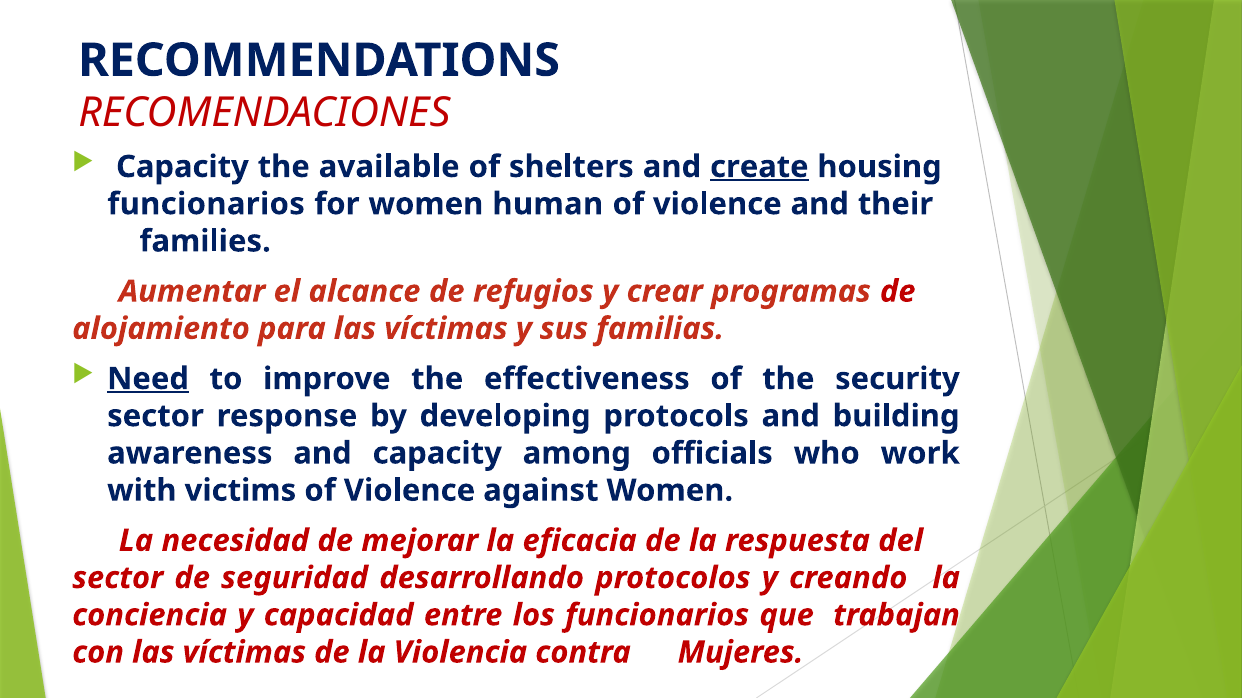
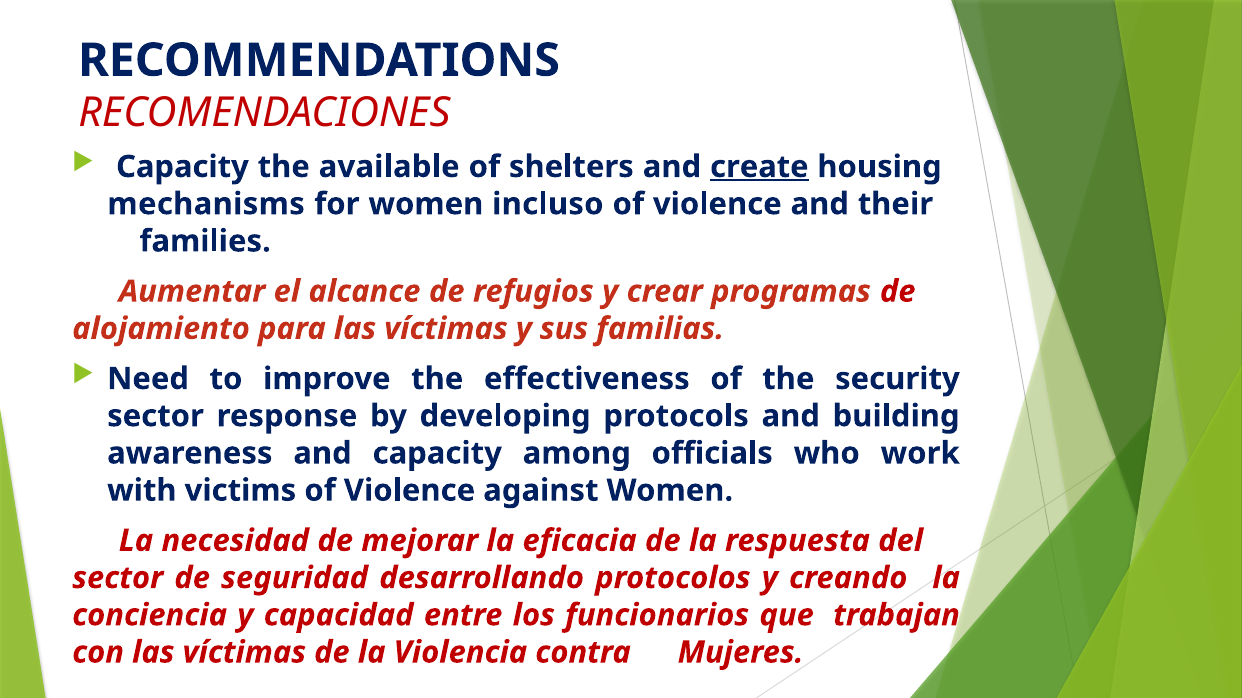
funcionarios: funcionarios -> mechanisms (206, 204)
human: human -> incluso (548, 204)
Need underline: present -> none (148, 379)
